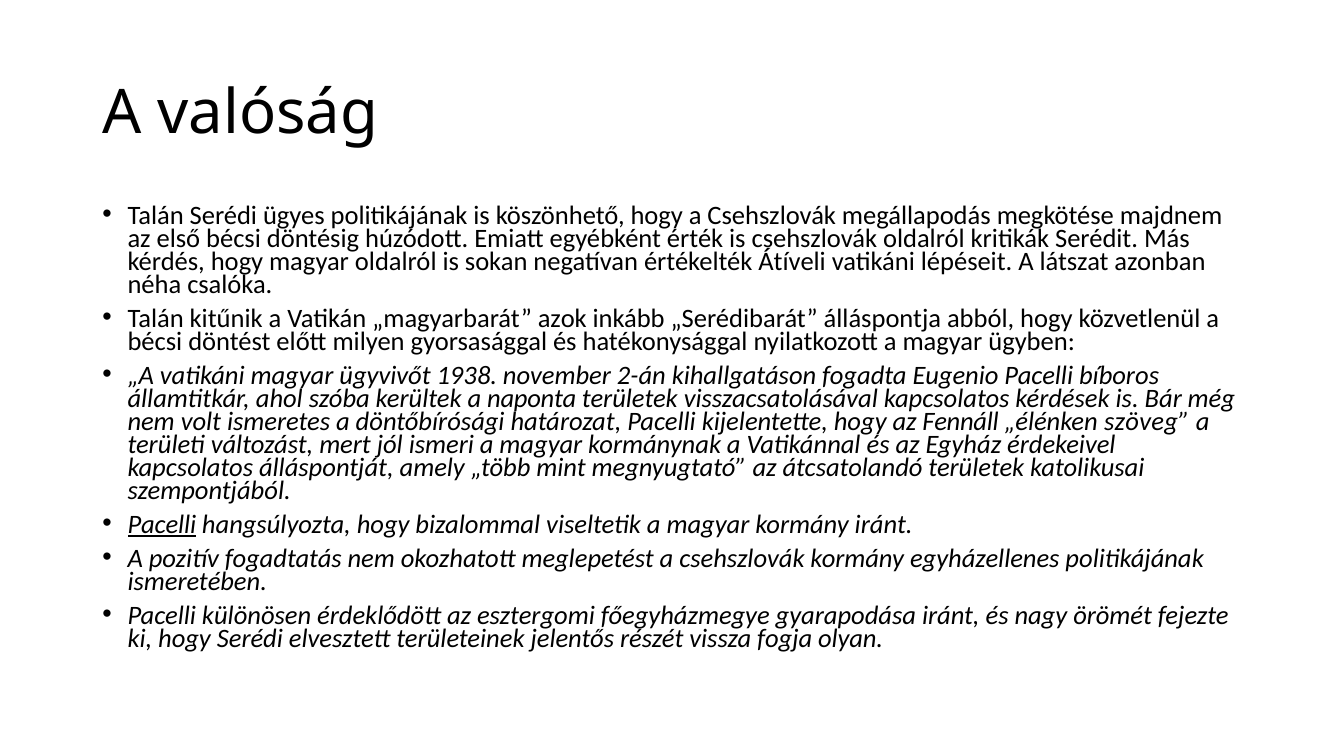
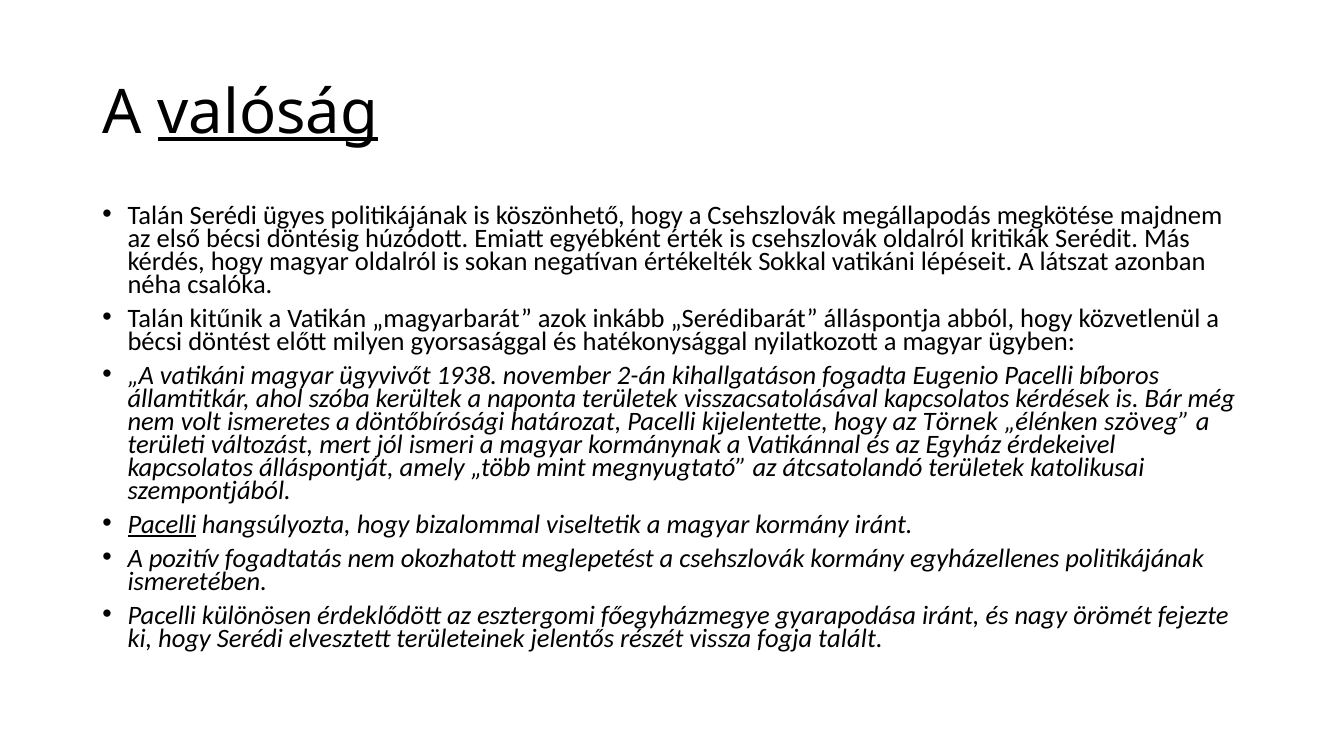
valóság underline: none -> present (268, 113)
Átíveli: Átíveli -> Sokkal (792, 262)
Fennáll: Fennáll -> Törnek (960, 422)
olyan: olyan -> talált (851, 639)
